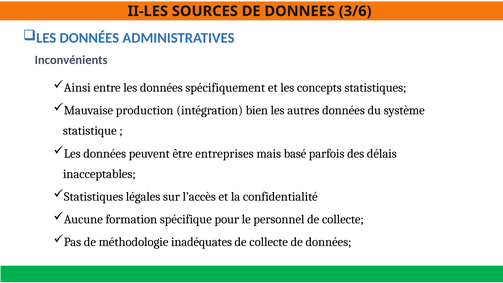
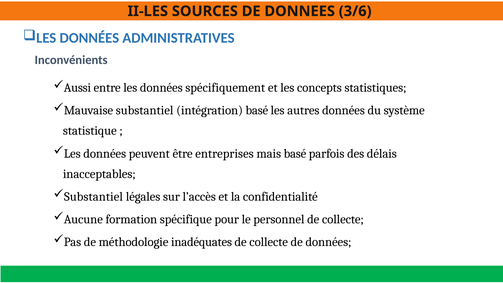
Ainsi: Ainsi -> Aussi (77, 88)
Mauvaise production: production -> substantiel (145, 110)
intégration bien: bien -> basé (257, 110)
Statistiques: Statistiques -> Substantiel (93, 197)
